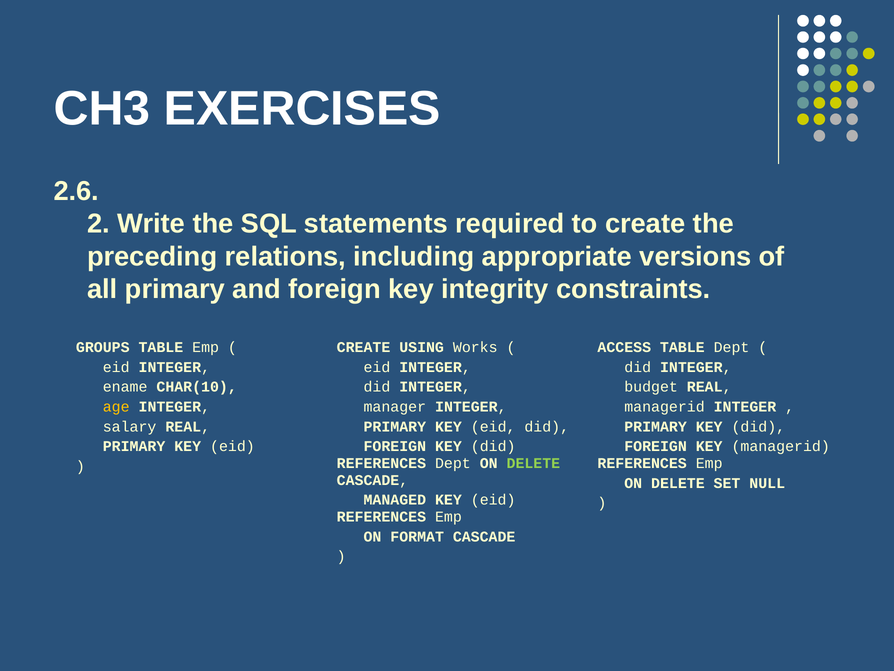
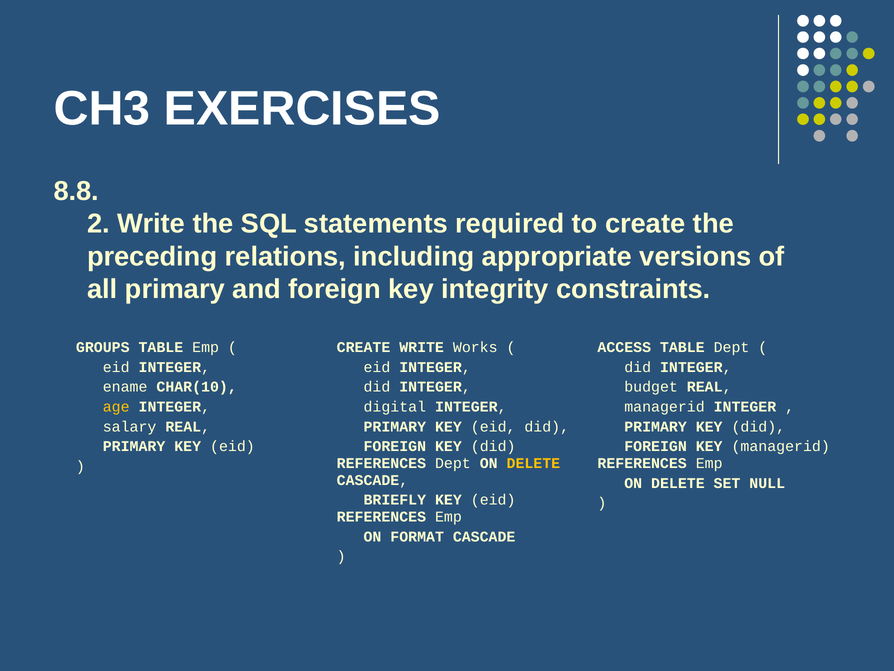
2.6: 2.6 -> 8.8 (76, 191)
CREATE USING: USING -> WRITE (422, 347)
manager: manager -> digital (395, 407)
DELETE colour: light green -> yellow (533, 463)
MANAGED: MANAGED -> BRIEFLY (395, 500)
